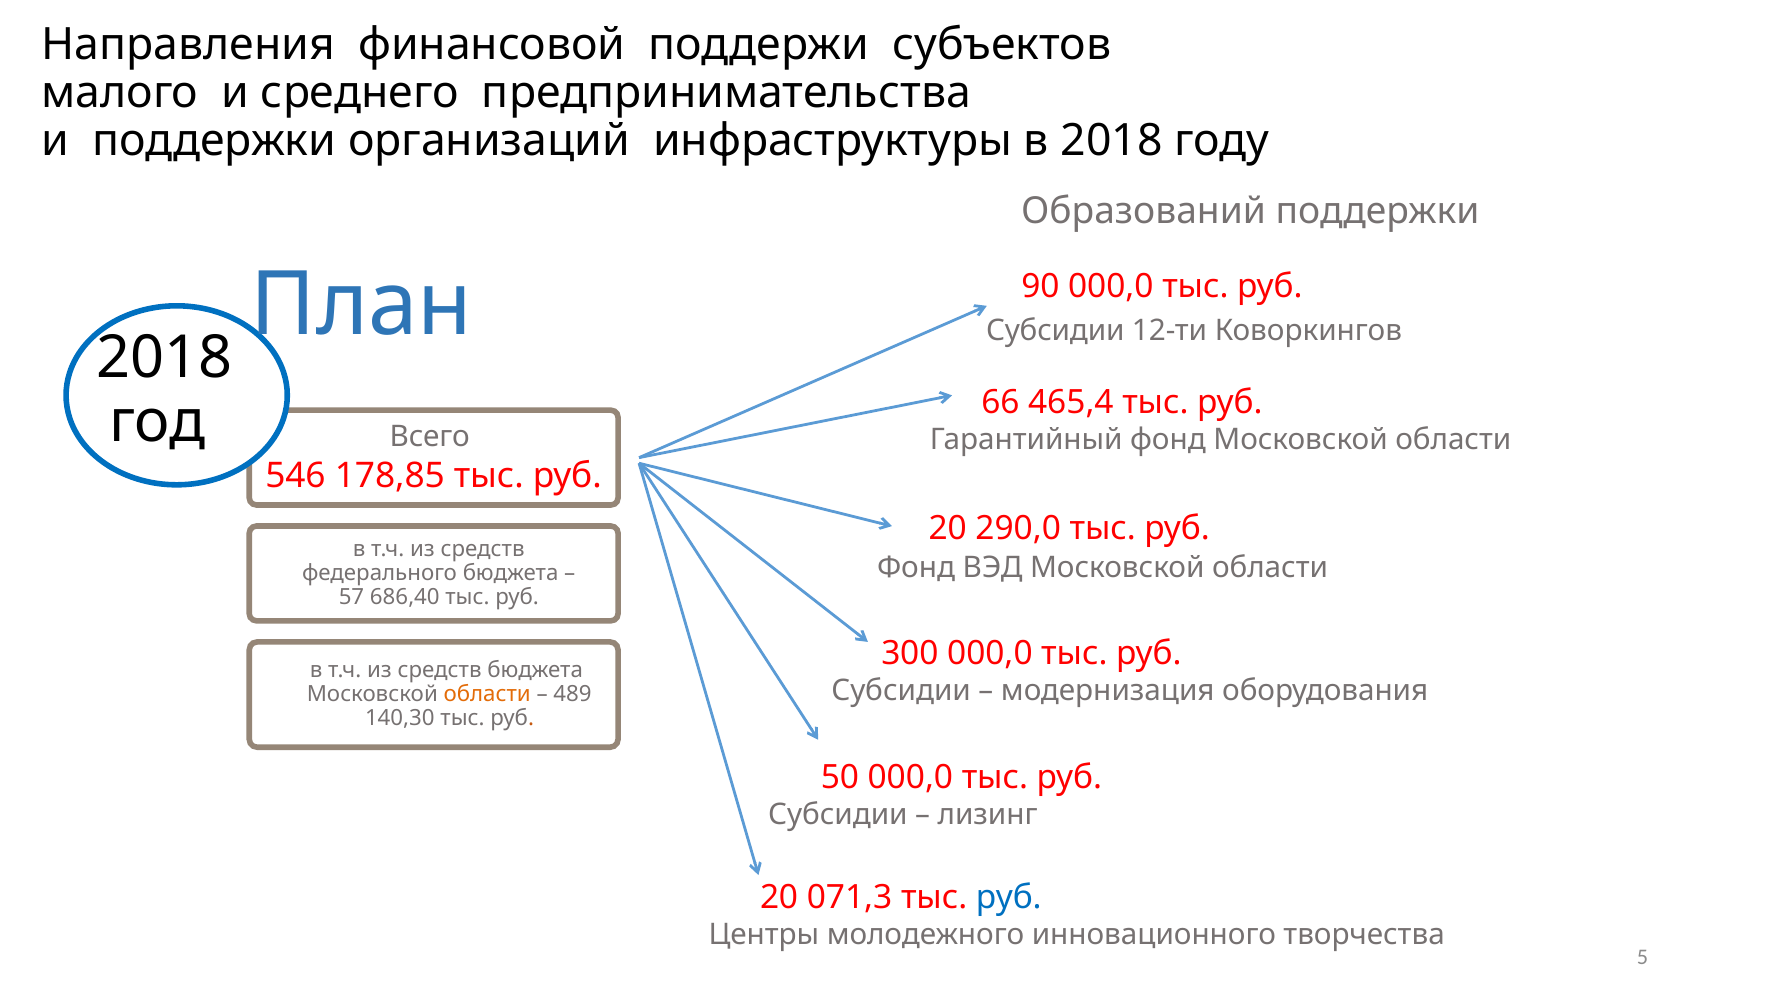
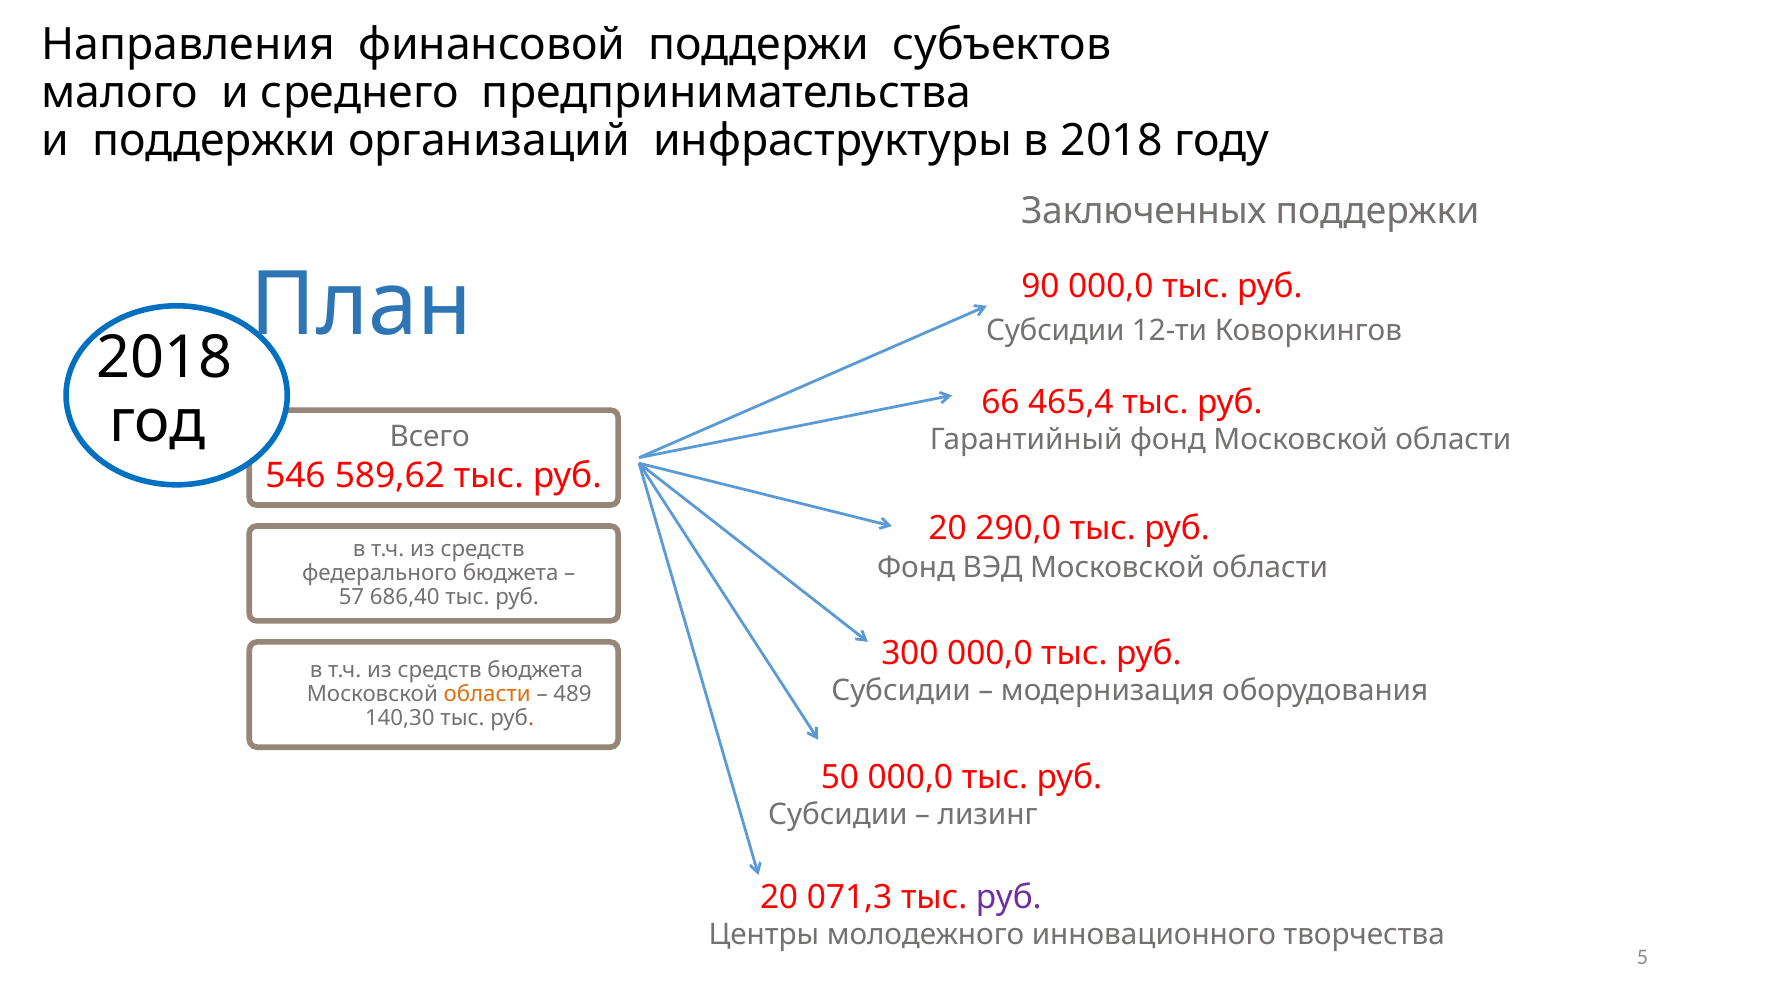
Образований: Образований -> Заключенных (1144, 211)
178,85: 178,85 -> 589,62 (390, 476)
руб colour: blue -> purple (1009, 898)
